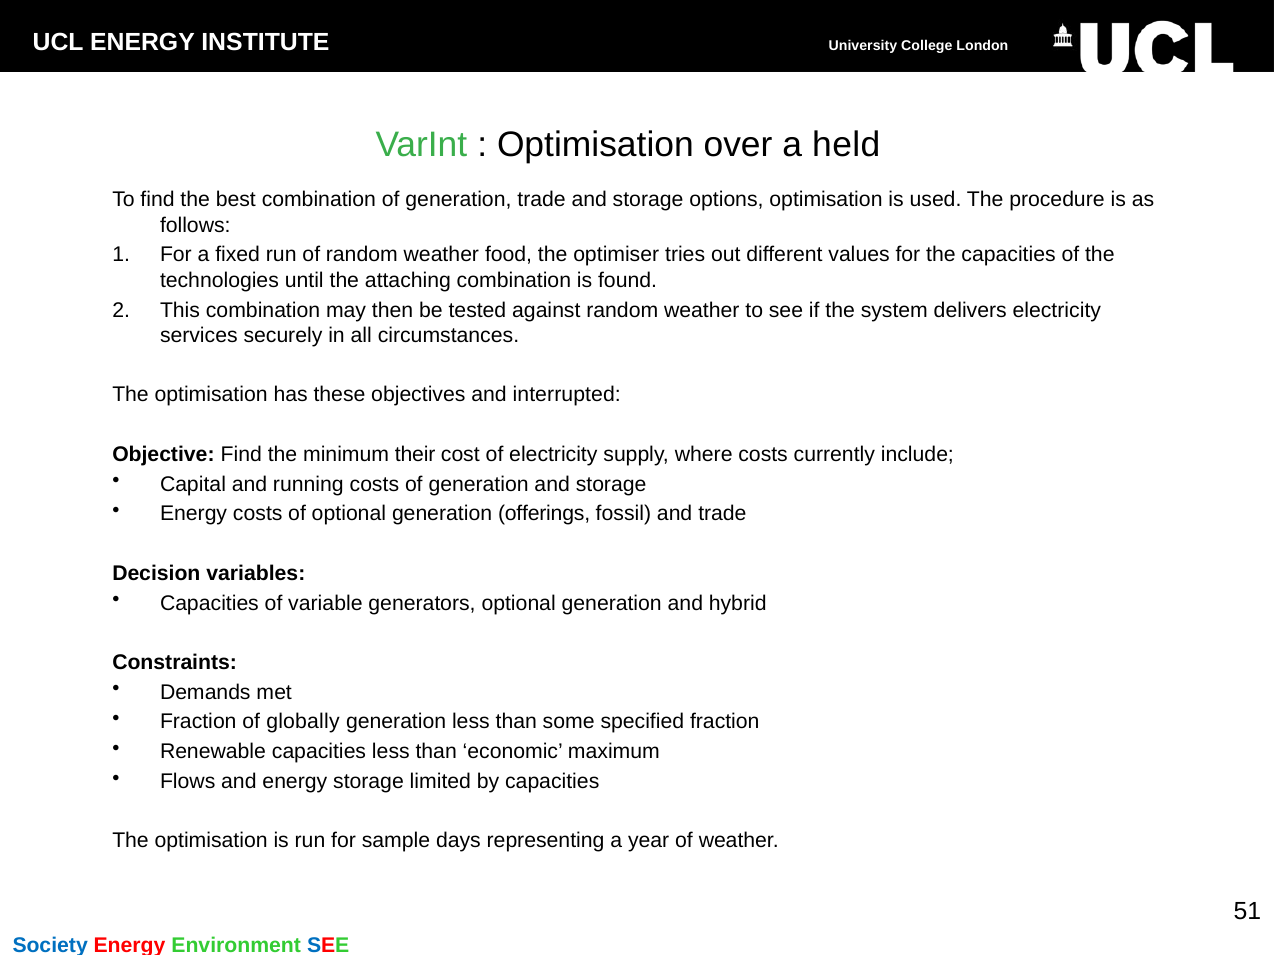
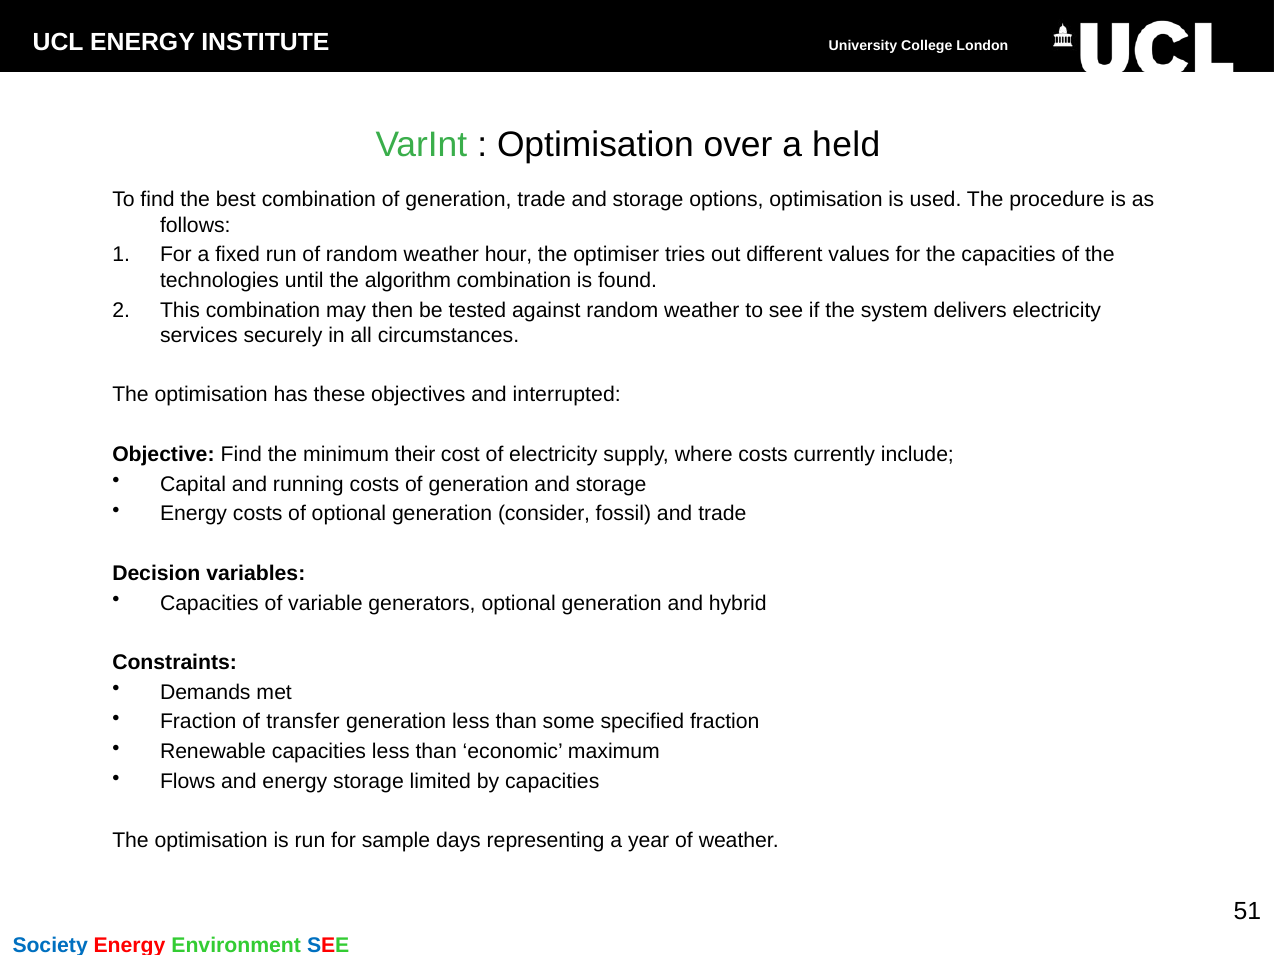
food: food -> hour (509, 255)
attaching: attaching -> algorithm (408, 280)
offerings: offerings -> consider (544, 514)
globally: globally -> transfer (303, 722)
